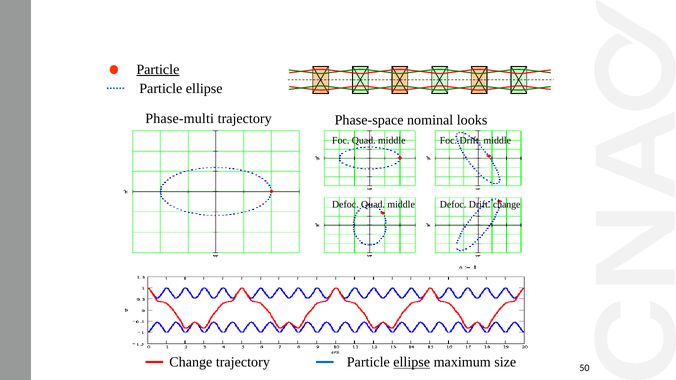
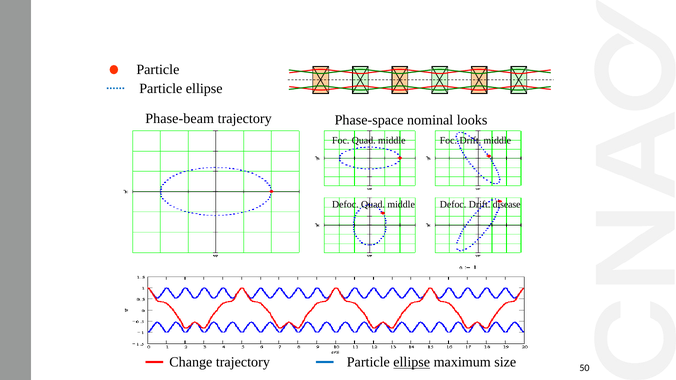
Particle underline: present -> none (158, 70)
Phase-multi: Phase-multi -> Phase-beam (180, 119)
Drift change: change -> disease (507, 204)
